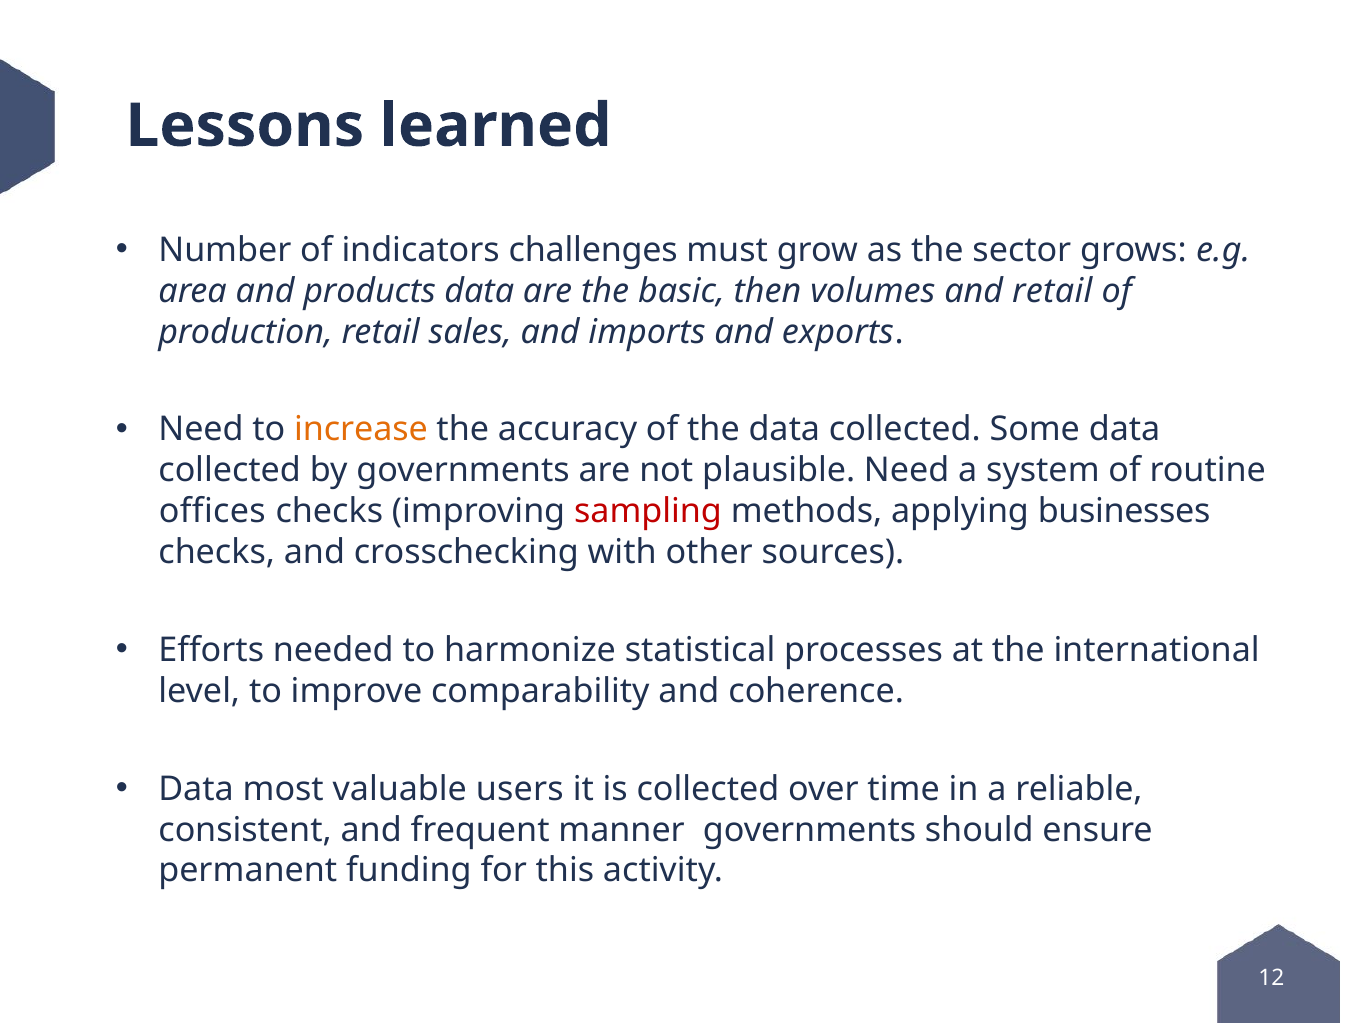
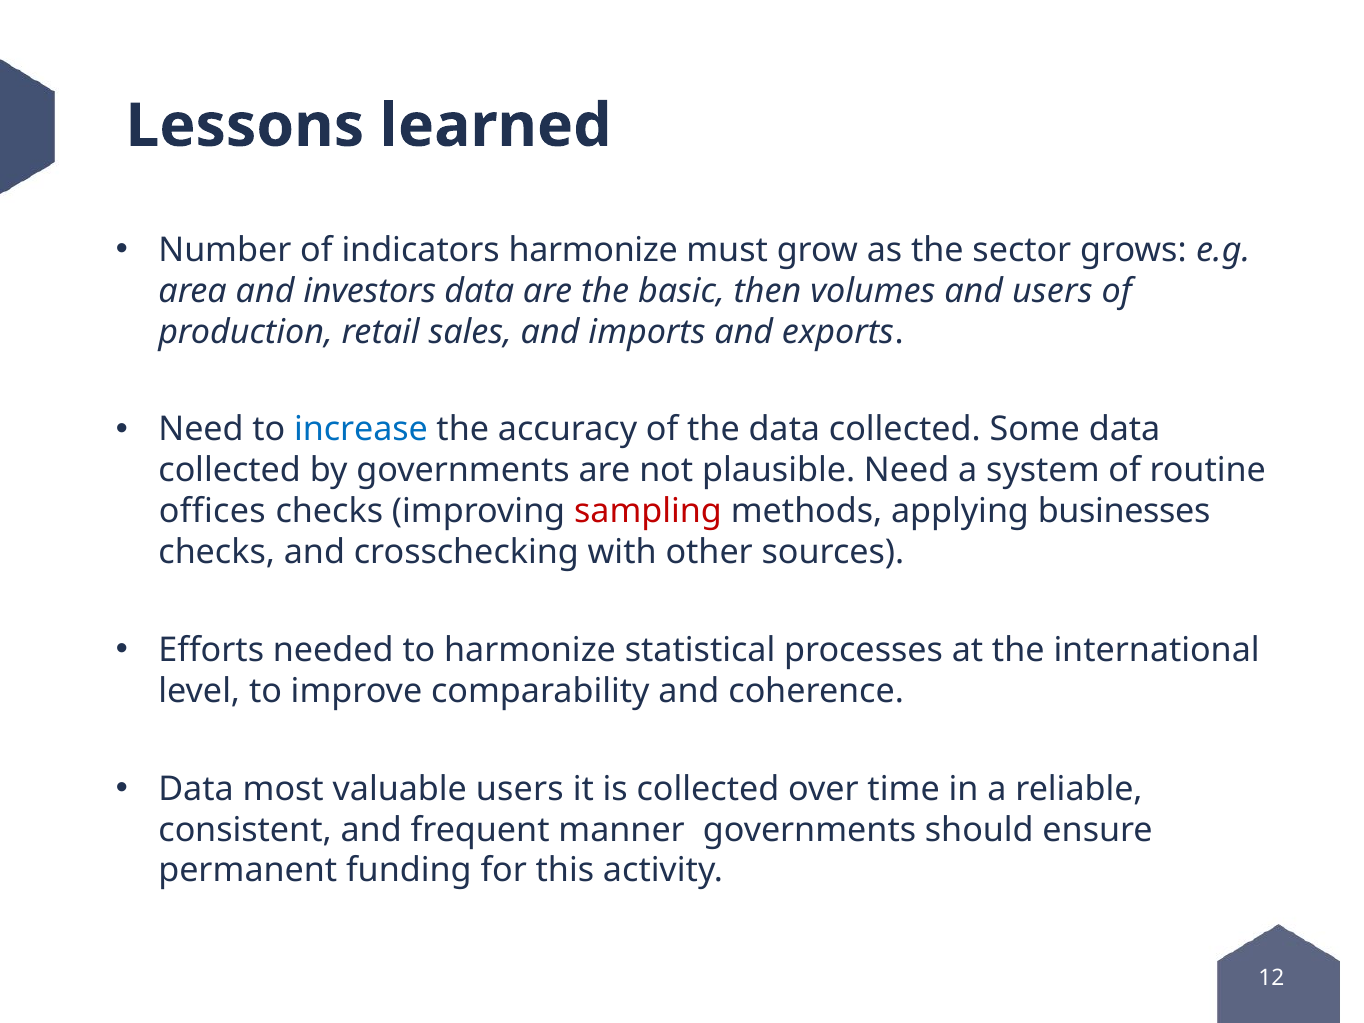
indicators challenges: challenges -> harmonize (593, 250)
products: products -> investors (370, 291)
and retail: retail -> users (1052, 291)
increase colour: orange -> blue (361, 430)
